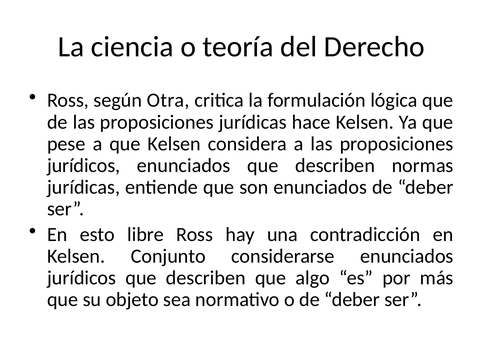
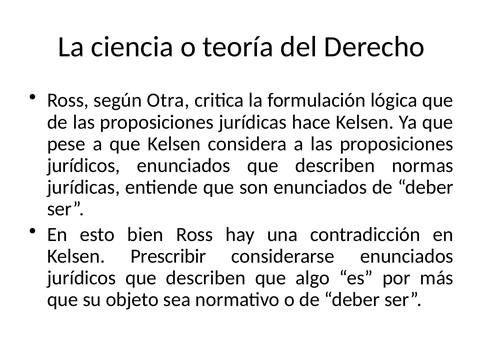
libre: libre -> bien (145, 235)
Conjunto: Conjunto -> Prescribir (168, 256)
